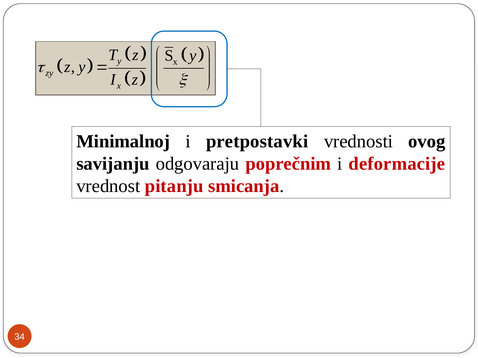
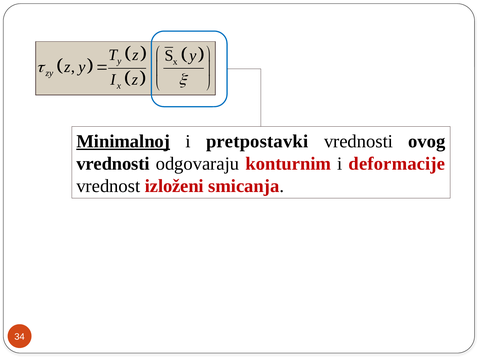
Minimalnoj underline: none -> present (123, 142)
savijanju: savijanju -> vrednosti (113, 164)
poprečnim: poprečnim -> konturnim (288, 164)
pitanju: pitanju -> izloženi (174, 186)
